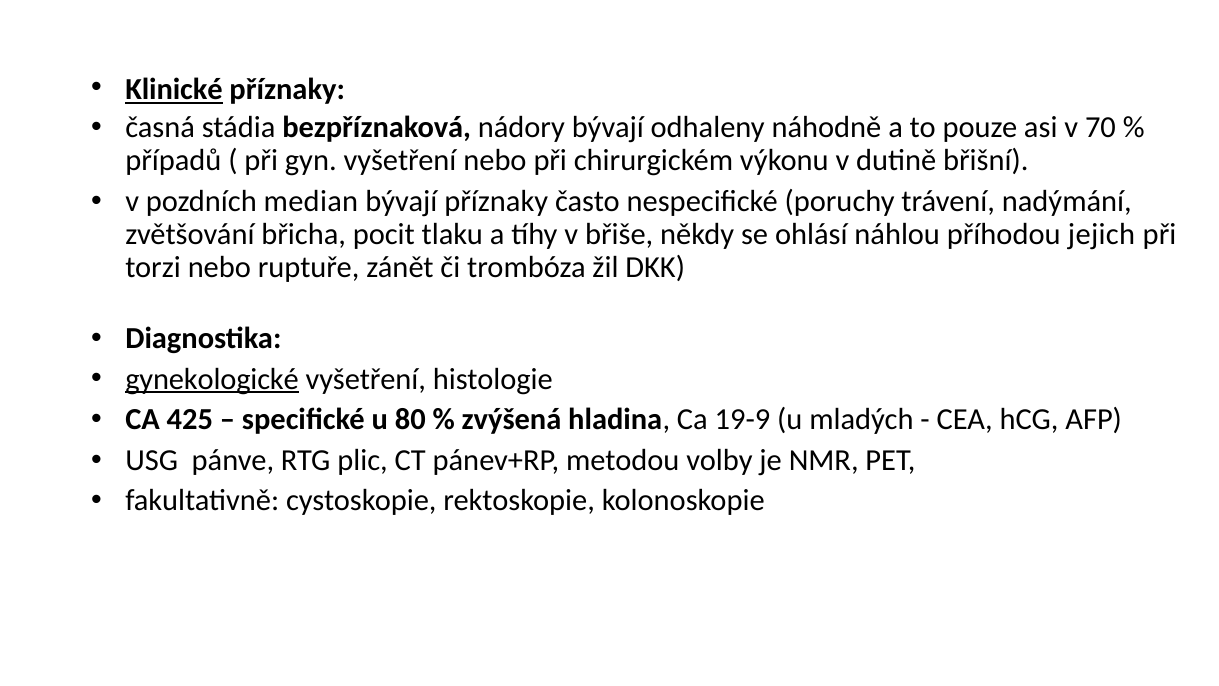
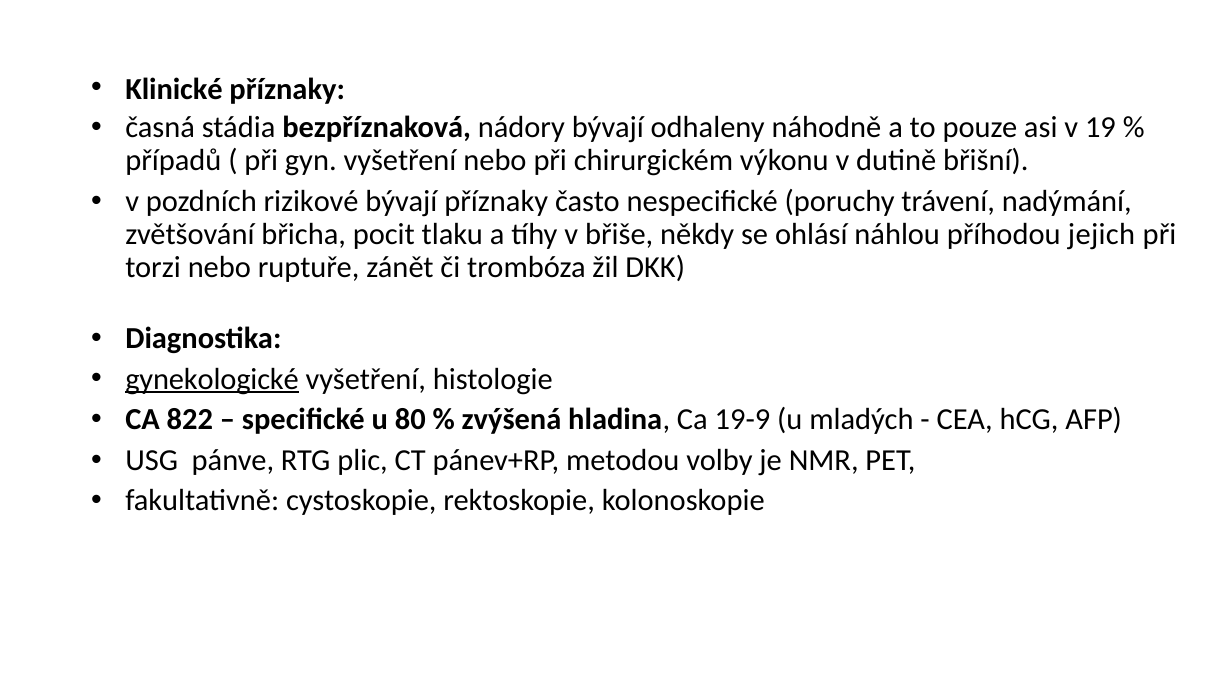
Klinické underline: present -> none (174, 89)
70: 70 -> 19 (1100, 128)
median: median -> rizikové (311, 201)
425: 425 -> 822 (190, 419)
